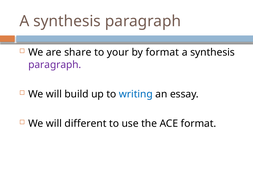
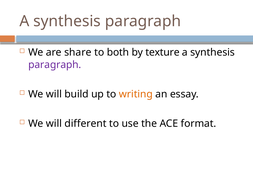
your: your -> both (118, 52)
by format: format -> texture (162, 52)
writing colour: blue -> orange (136, 94)
